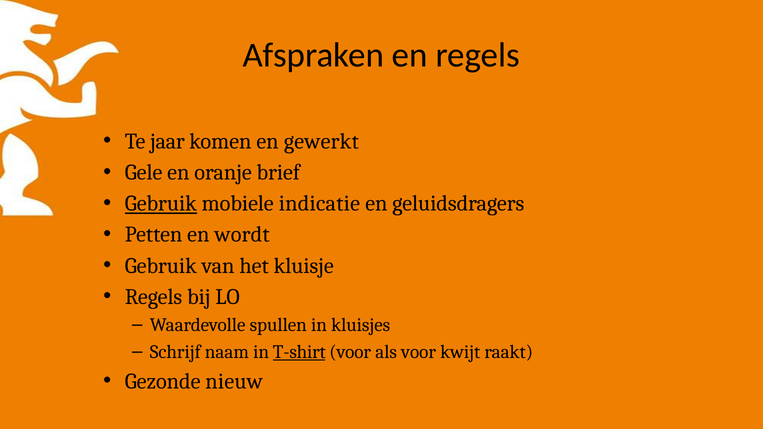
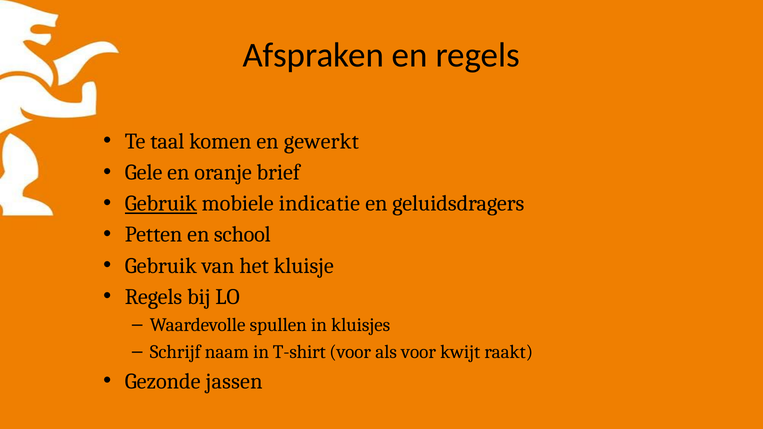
jaar: jaar -> taal (167, 141)
wordt: wordt -> school (242, 235)
T-shirt underline: present -> none (299, 352)
nieuw: nieuw -> jassen (234, 381)
